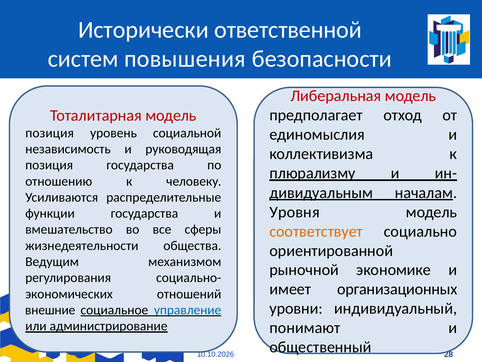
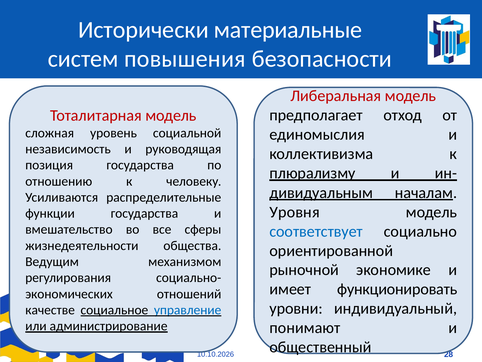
ответственной: ответственной -> материальные (288, 30)
позиция: позиция -> сложная (50, 133)
соответствует colour: orange -> blue (316, 231)
организационных: организационных -> функционировать (397, 289)
внешние: внешние -> качестве (50, 310)
